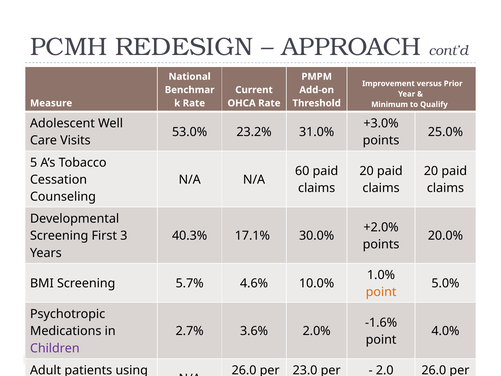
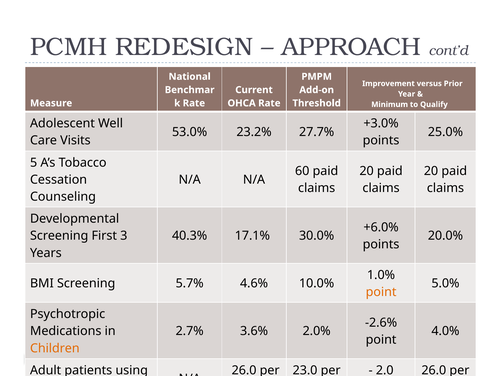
31.0%: 31.0% -> 27.7% (317, 132)
+2.0%: +2.0% -> +6.0% (381, 227)
-1.6%: -1.6% -> -2.6% (381, 322)
Children colour: purple -> orange (55, 348)
